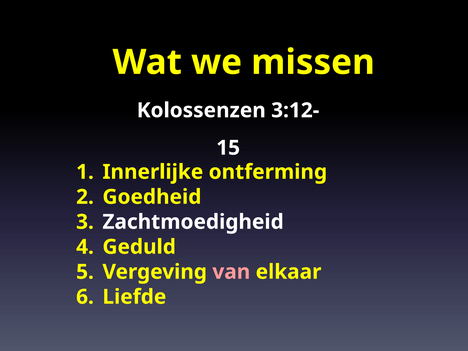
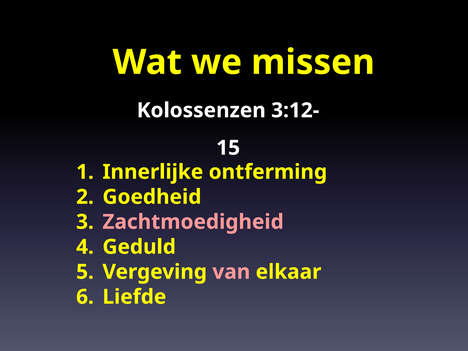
Zachtmoedigheid colour: white -> pink (193, 222)
